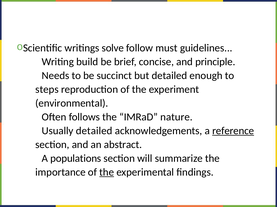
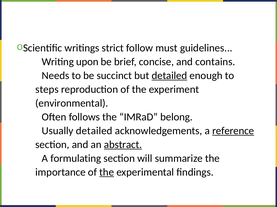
solve: solve -> strict (113, 48)
build: build -> upon (87, 62)
principle: principle -> contains (215, 62)
detailed underline: none -> present (169, 76)
nature: nature -> belong (176, 117)
abstract underline: none -> present (123, 145)
populations: populations -> formulating (76, 159)
